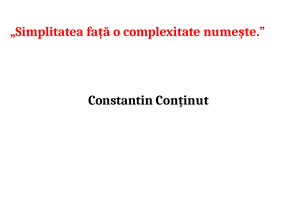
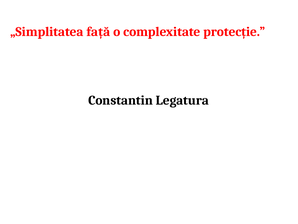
numește: numește -> protecție (234, 32)
Conținut: Conținut -> Legatura (182, 100)
